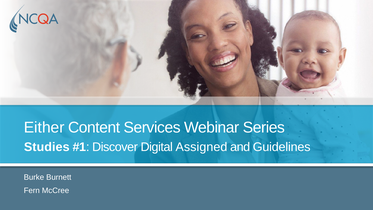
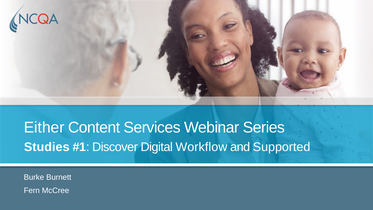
Assigned: Assigned -> Workflow (201, 147)
Guidelines: Guidelines -> Supported (282, 147)
